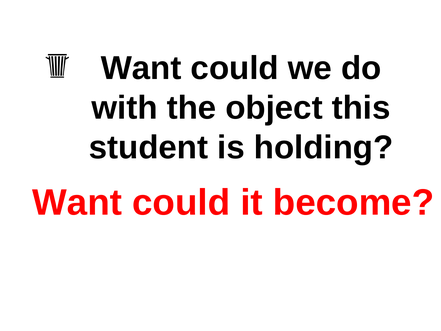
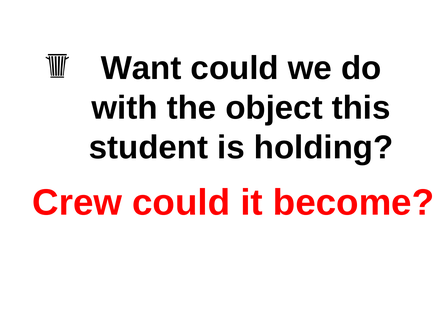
Want: Want -> Crew (77, 203)
